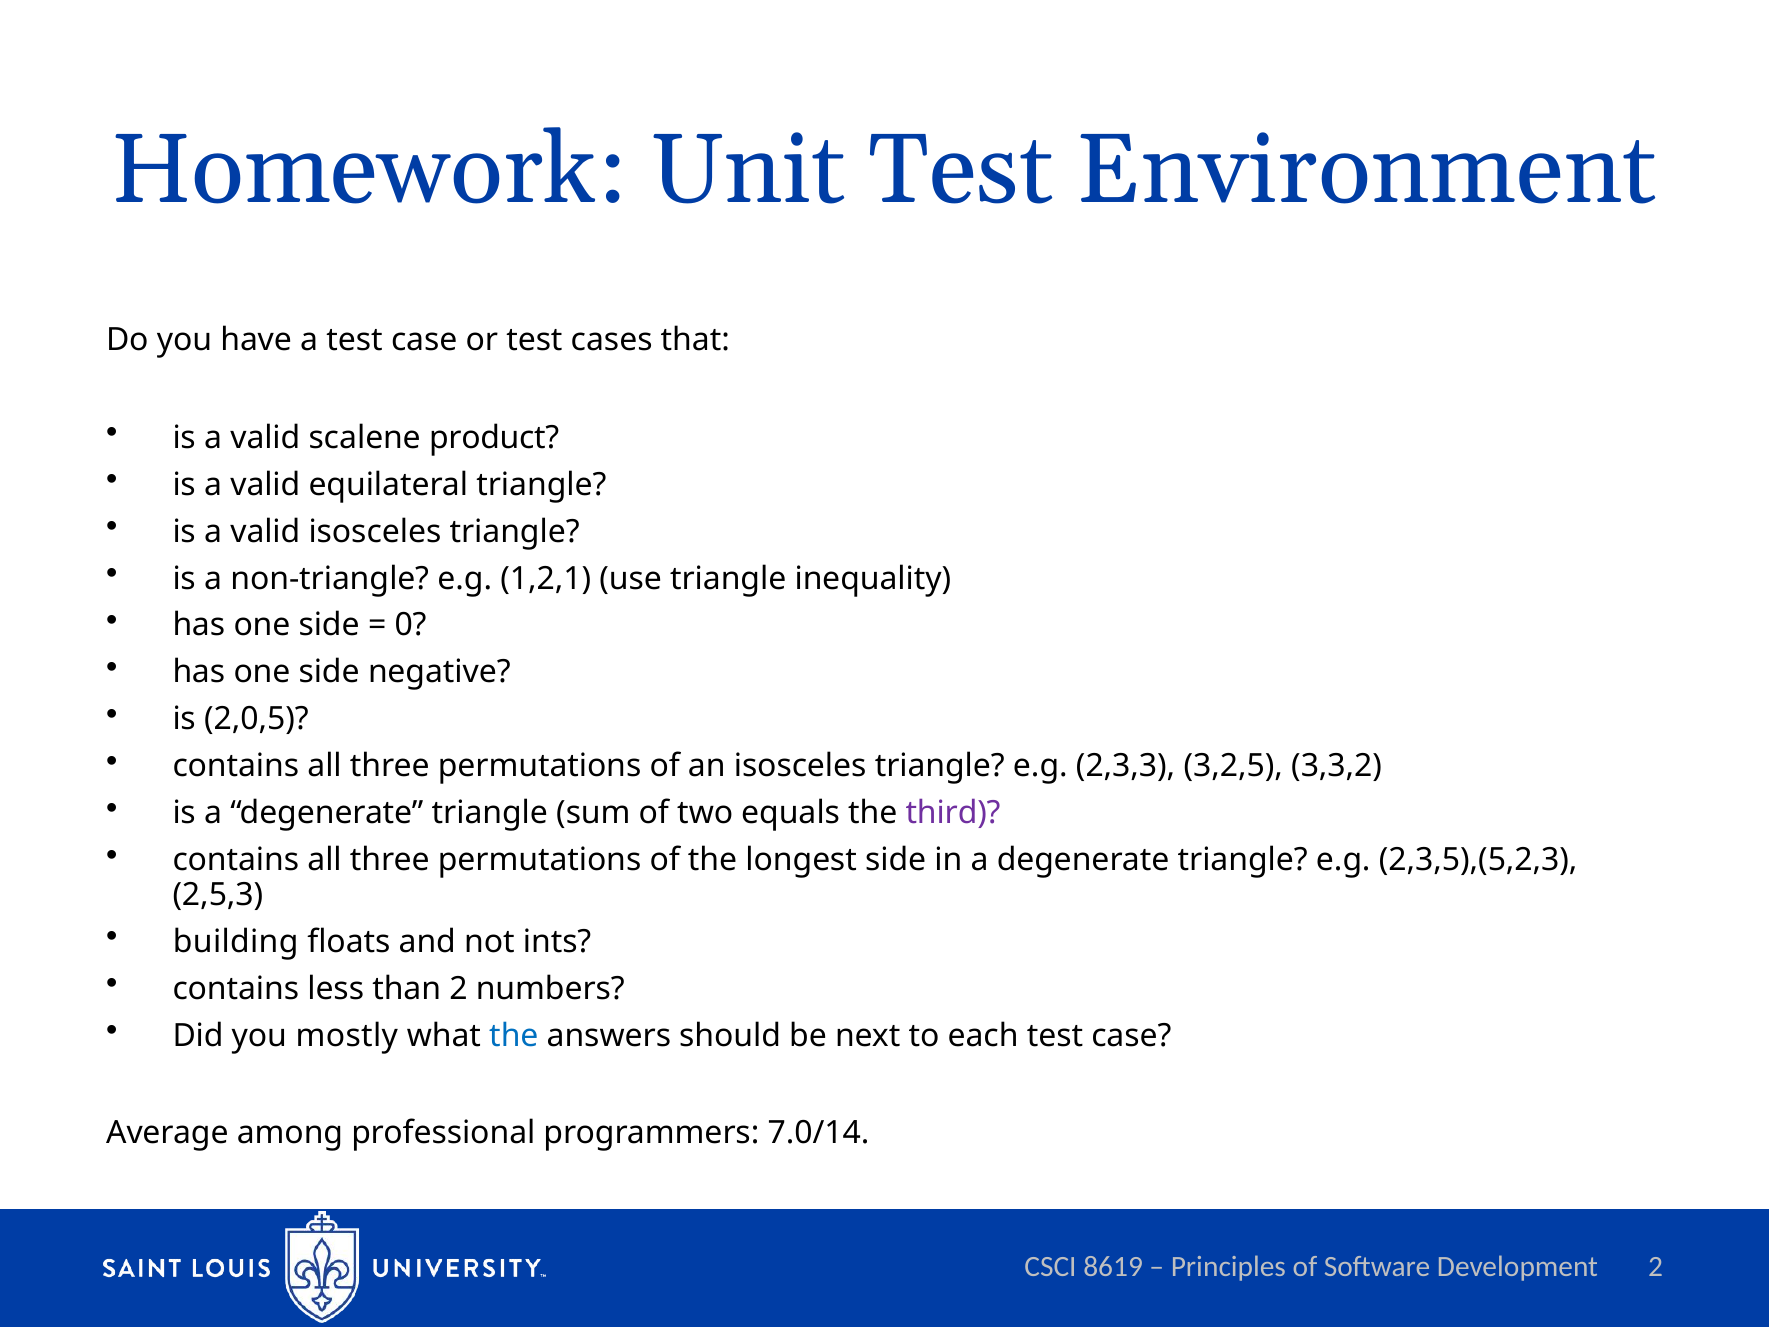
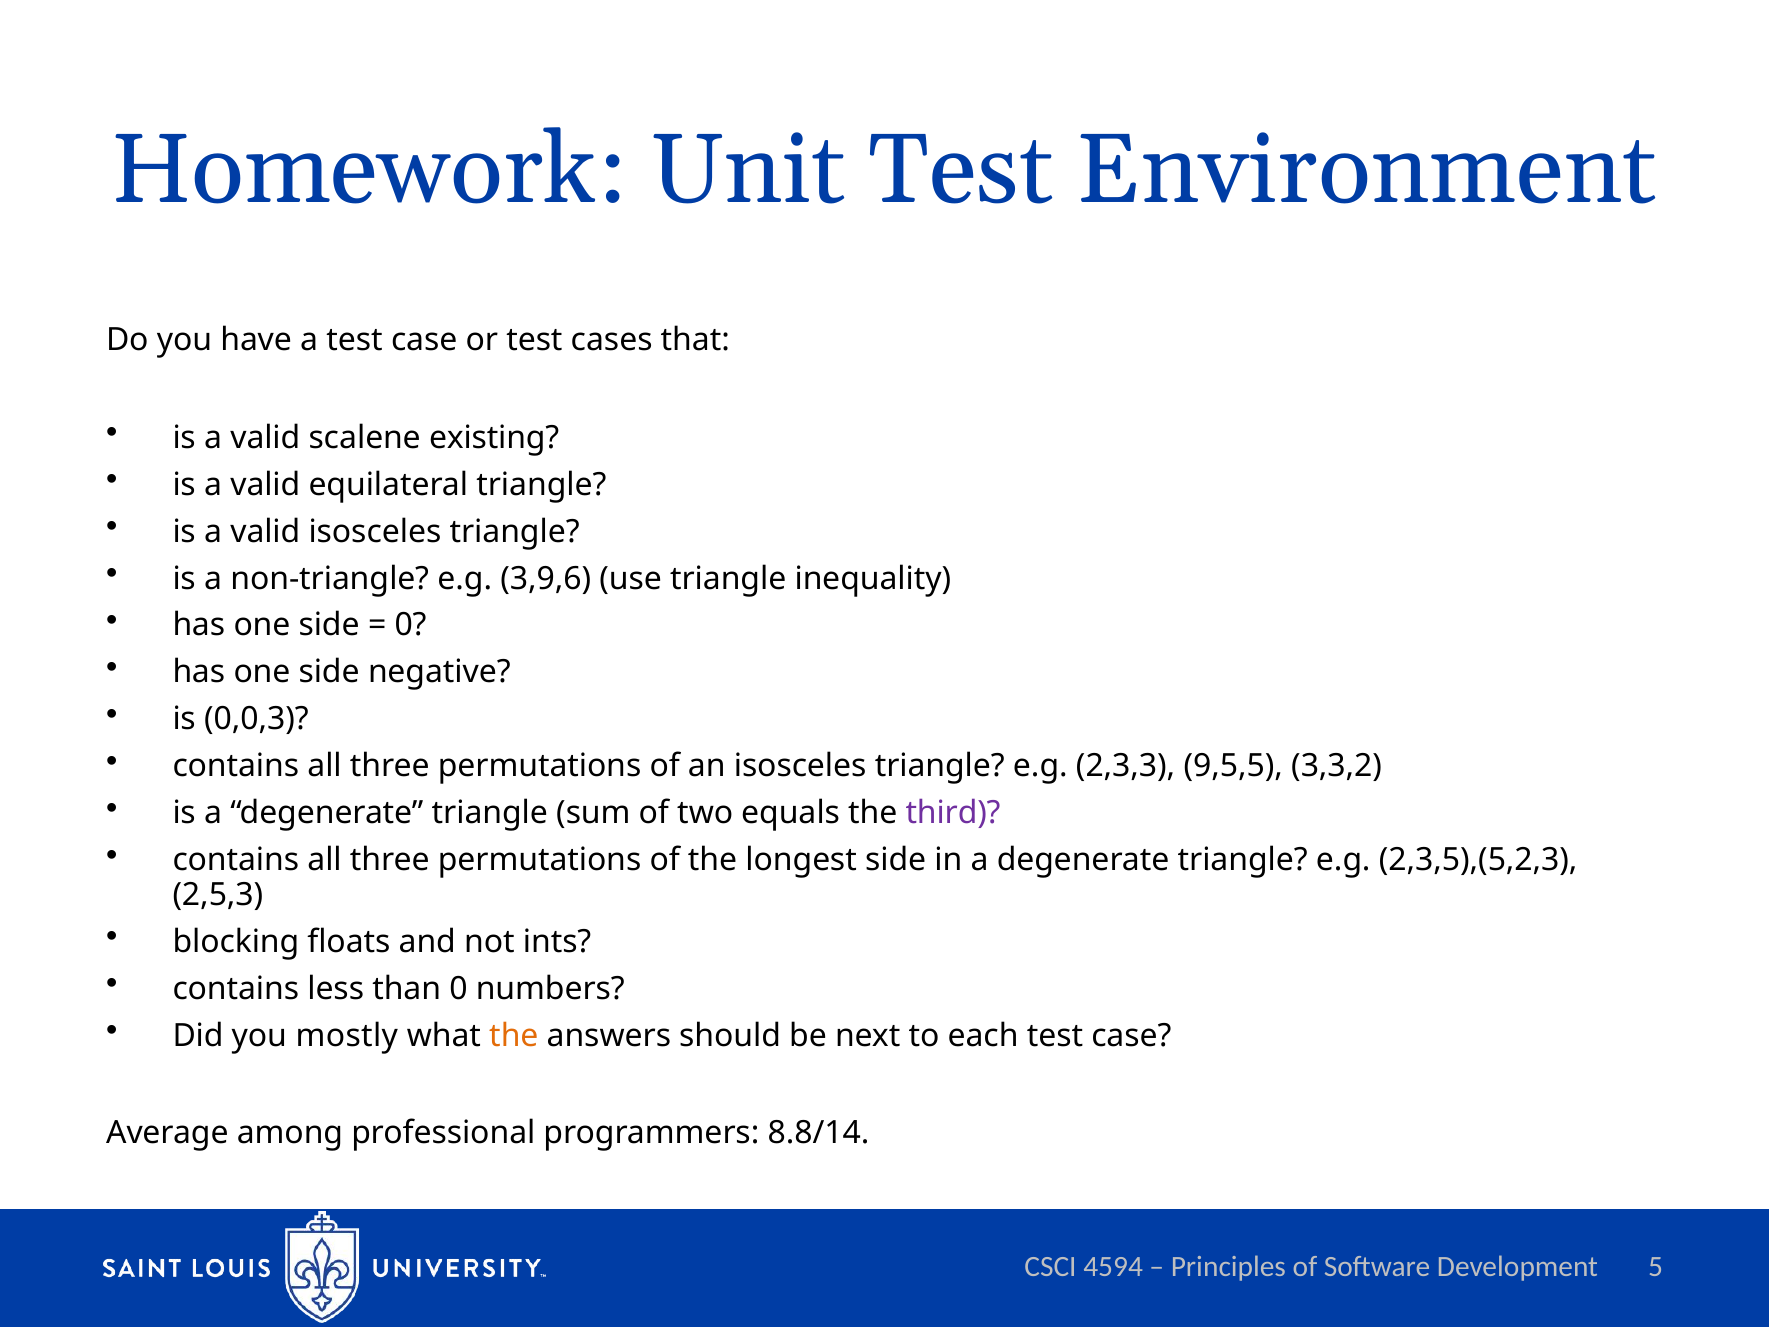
product: product -> existing (494, 438)
1,2,1: 1,2,1 -> 3,9,6 (546, 578)
2,0,5: 2,0,5 -> 0,0,3 (256, 719)
3,2,5: 3,2,5 -> 9,5,5 (1233, 766)
building: building -> blocking (236, 942)
than 2: 2 -> 0 (459, 988)
the colour: blue -> orange (514, 1035)
7.0/14: 7.0/14 -> 8.8/14 (818, 1133)
8619: 8619 -> 4594 (1113, 1267)
Development 2: 2 -> 5 (1656, 1267)
